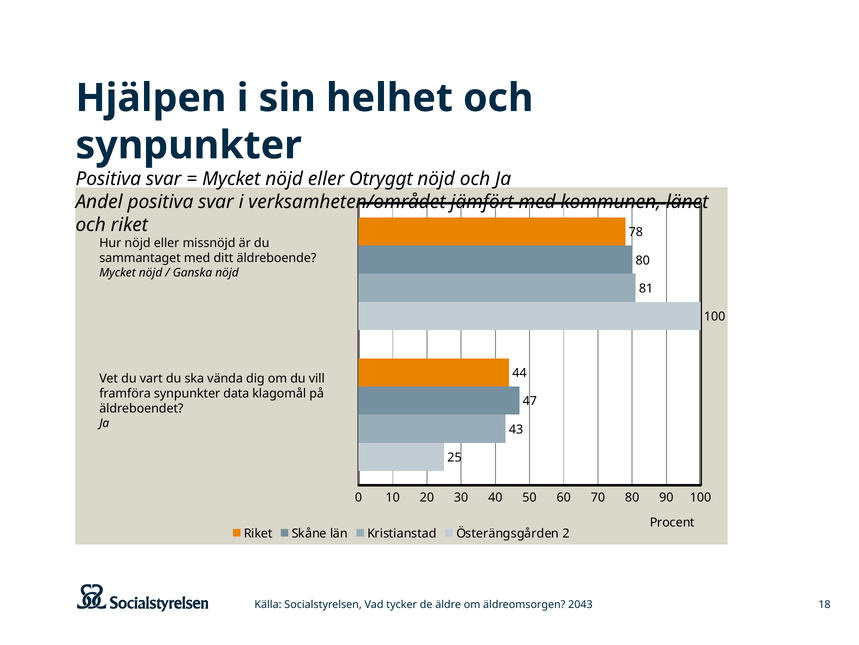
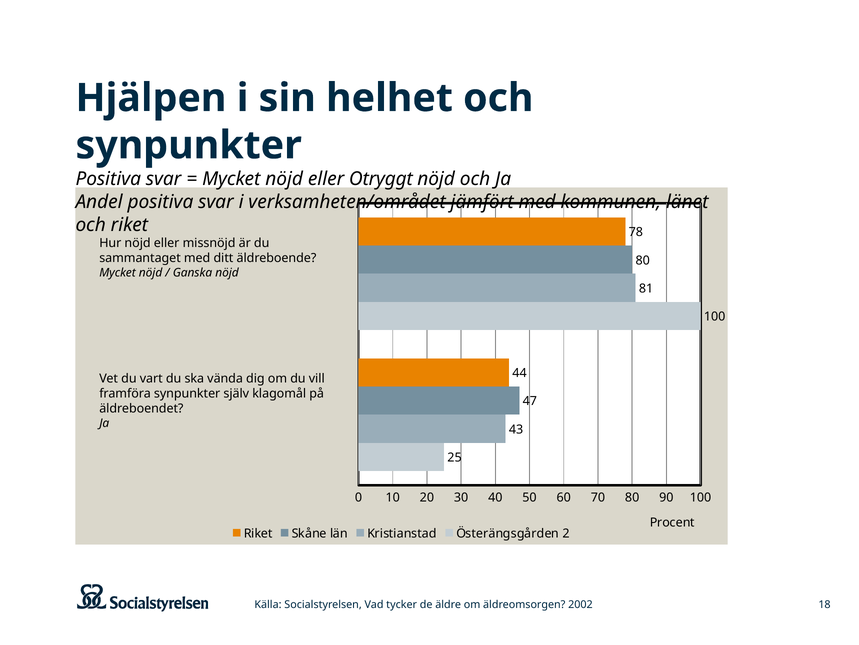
data: data -> själv (236, 393)
2043: 2043 -> 2002 (580, 604)
